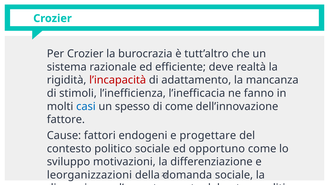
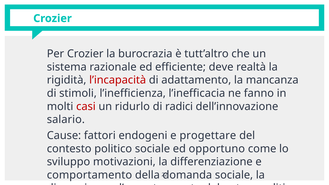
casi colour: blue -> red (86, 106)
spesso: spesso -> ridurlo (132, 106)
di come: come -> radici (179, 106)
fattore: fattore -> salario (66, 120)
leorganizzazioni: leorganizzazioni -> comportamento (89, 175)
